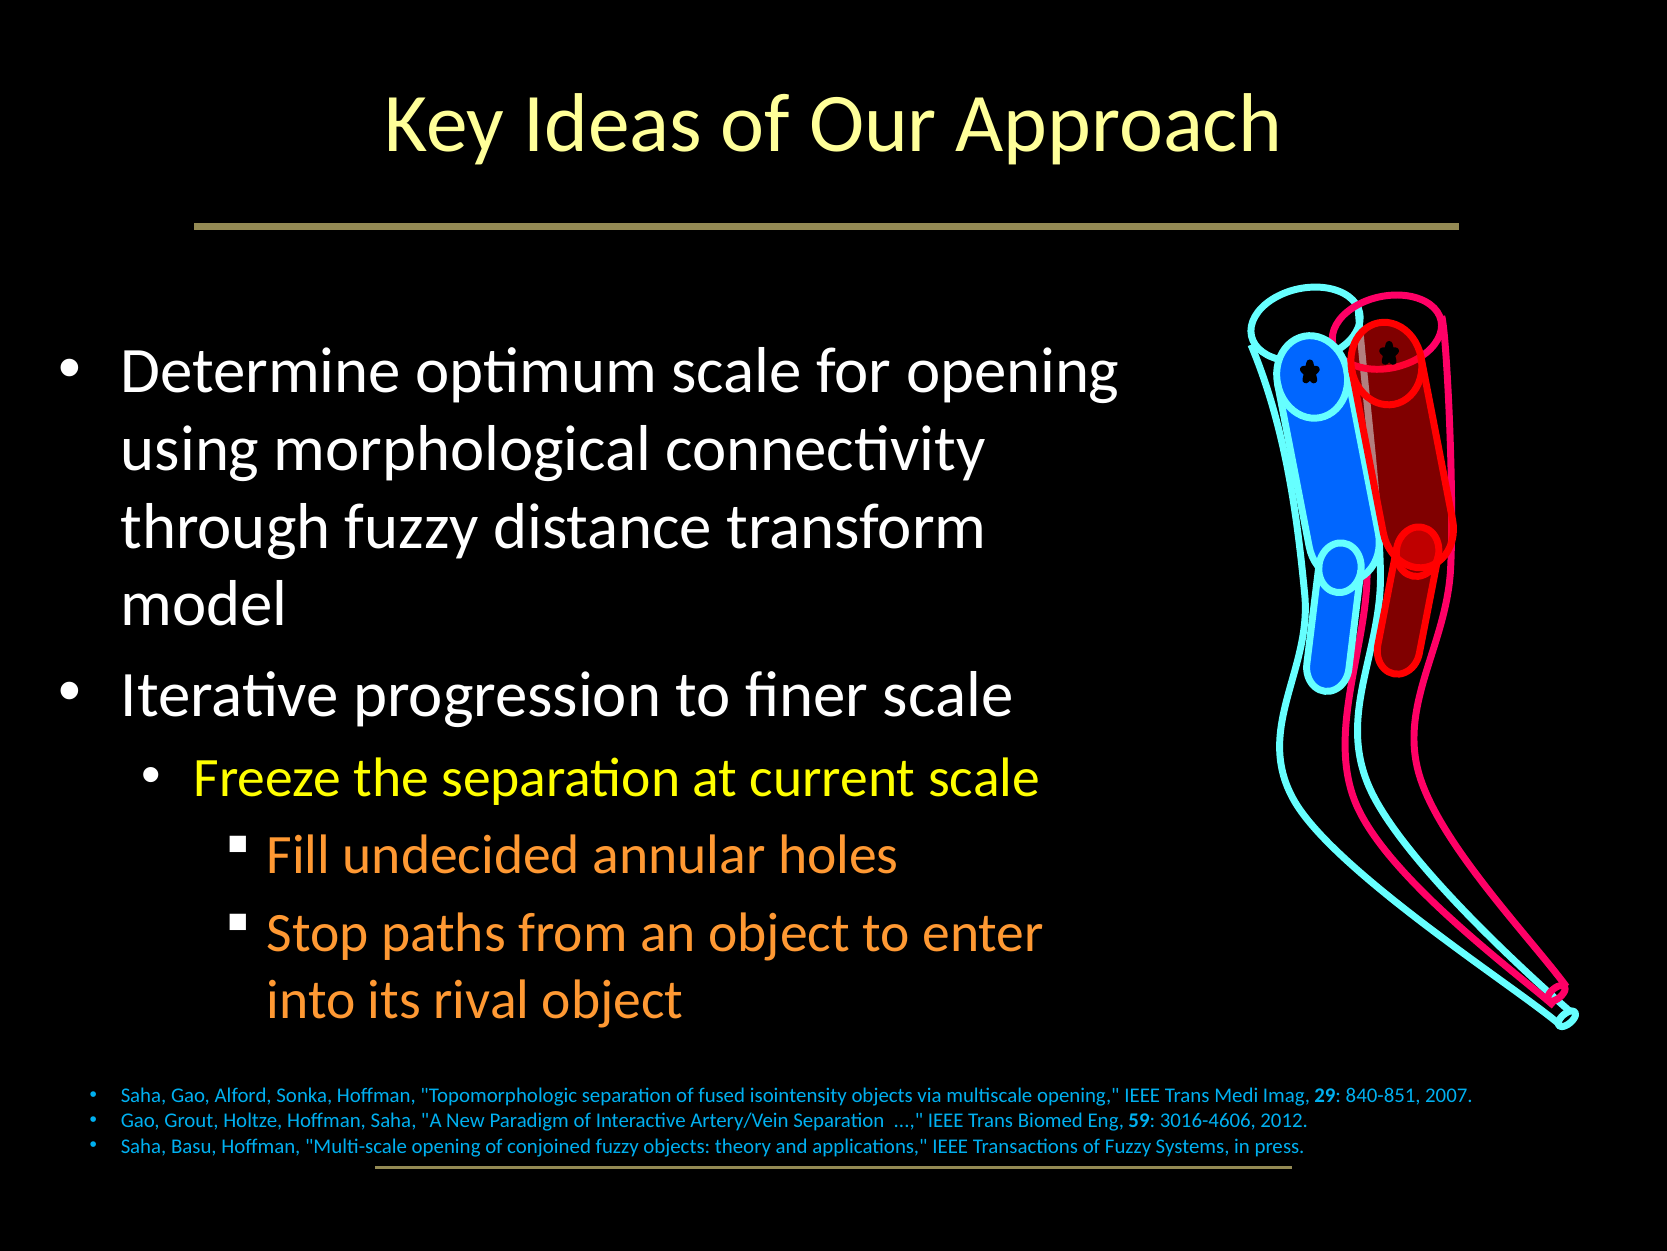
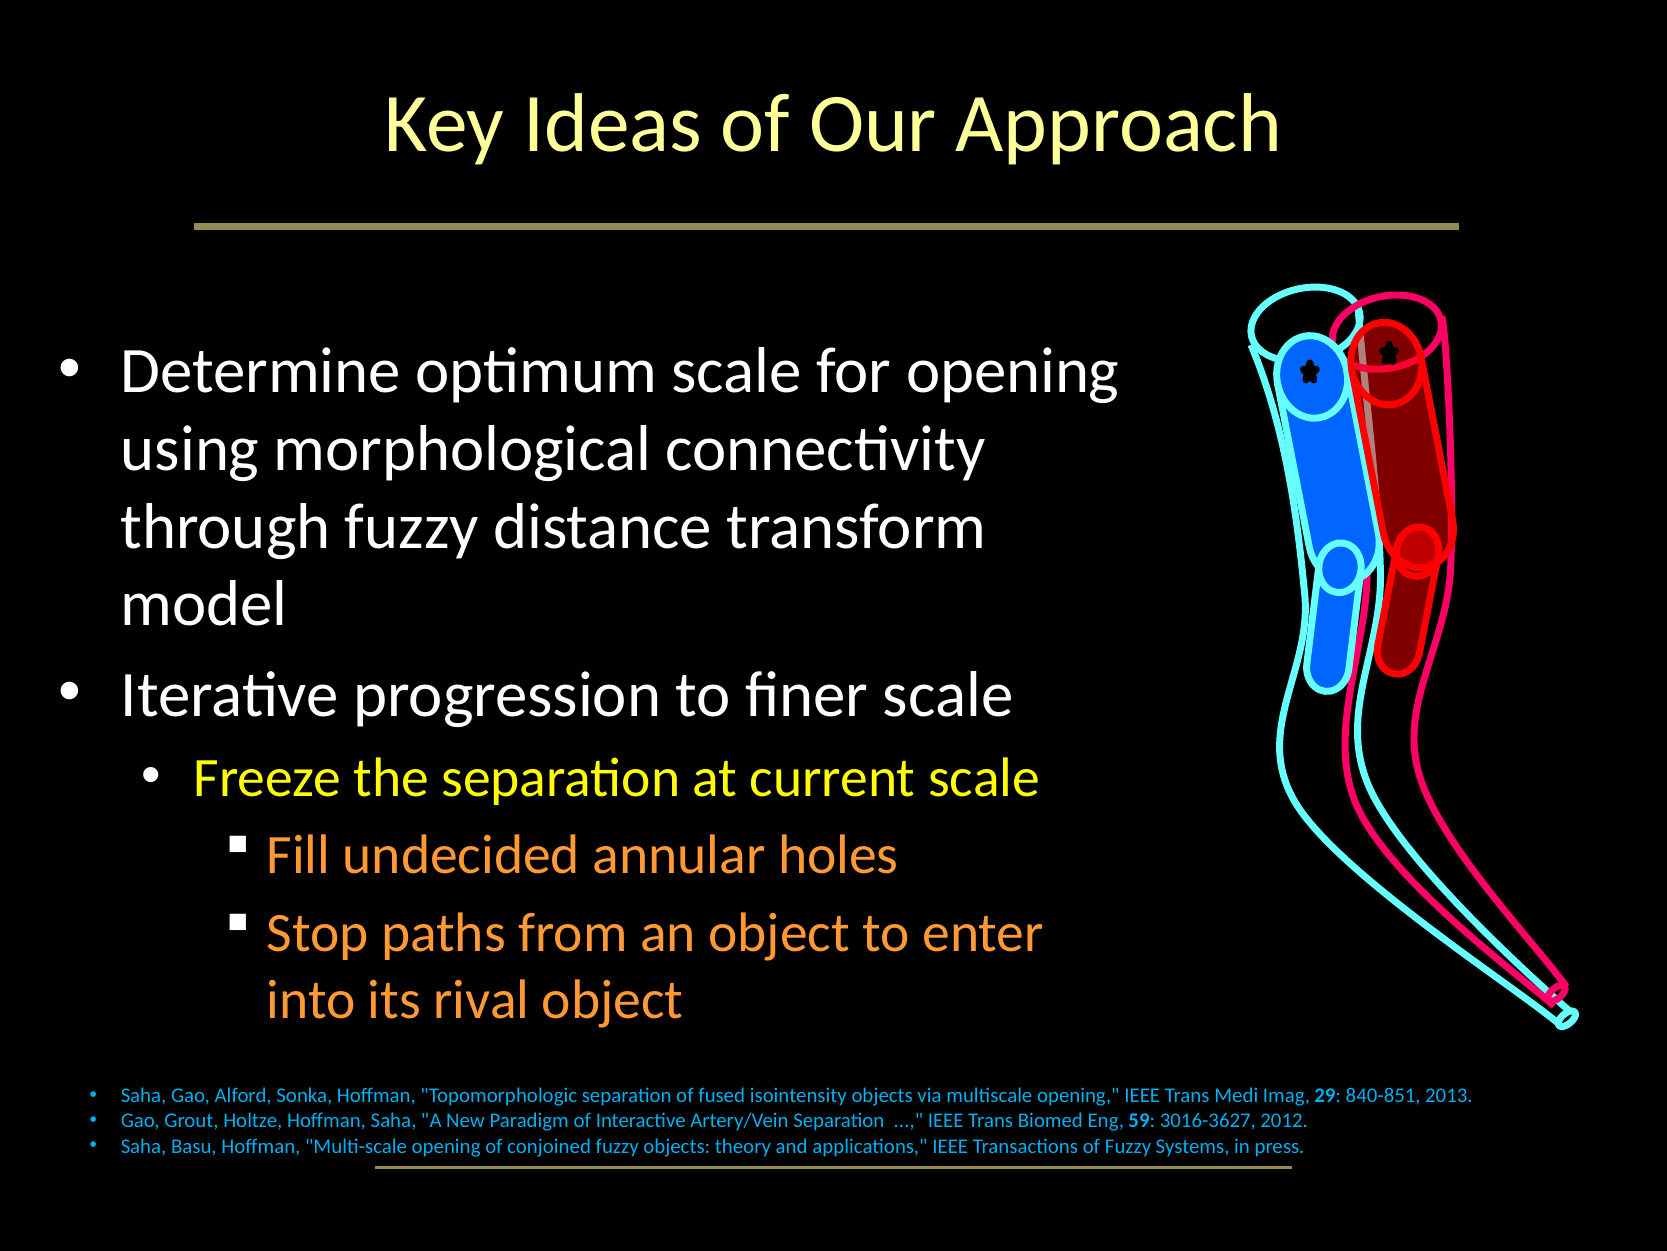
2007: 2007 -> 2013 (1449, 1095)
3016-4606: 3016-4606 -> 3016-3627 (1208, 1120)
